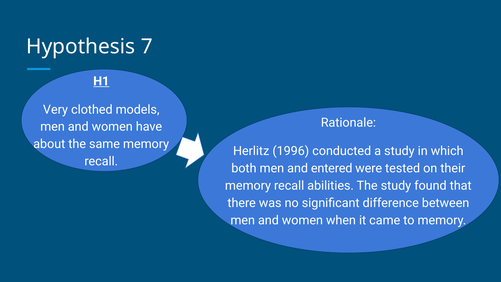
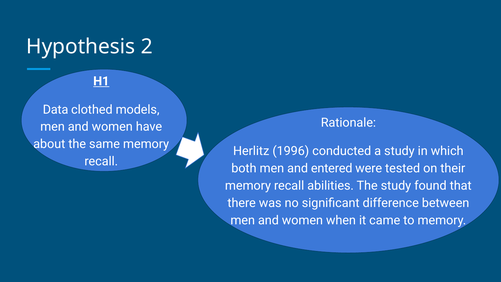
7: 7 -> 2 (147, 47)
Very: Very -> Data (56, 109)
